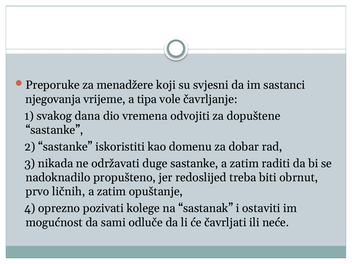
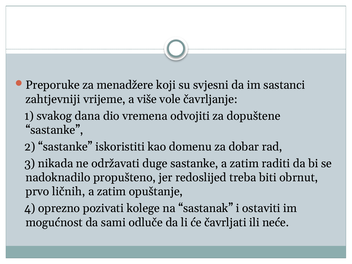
njegovanja: njegovanja -> zahtjevniji (53, 99)
tipa: tipa -> više (147, 99)
